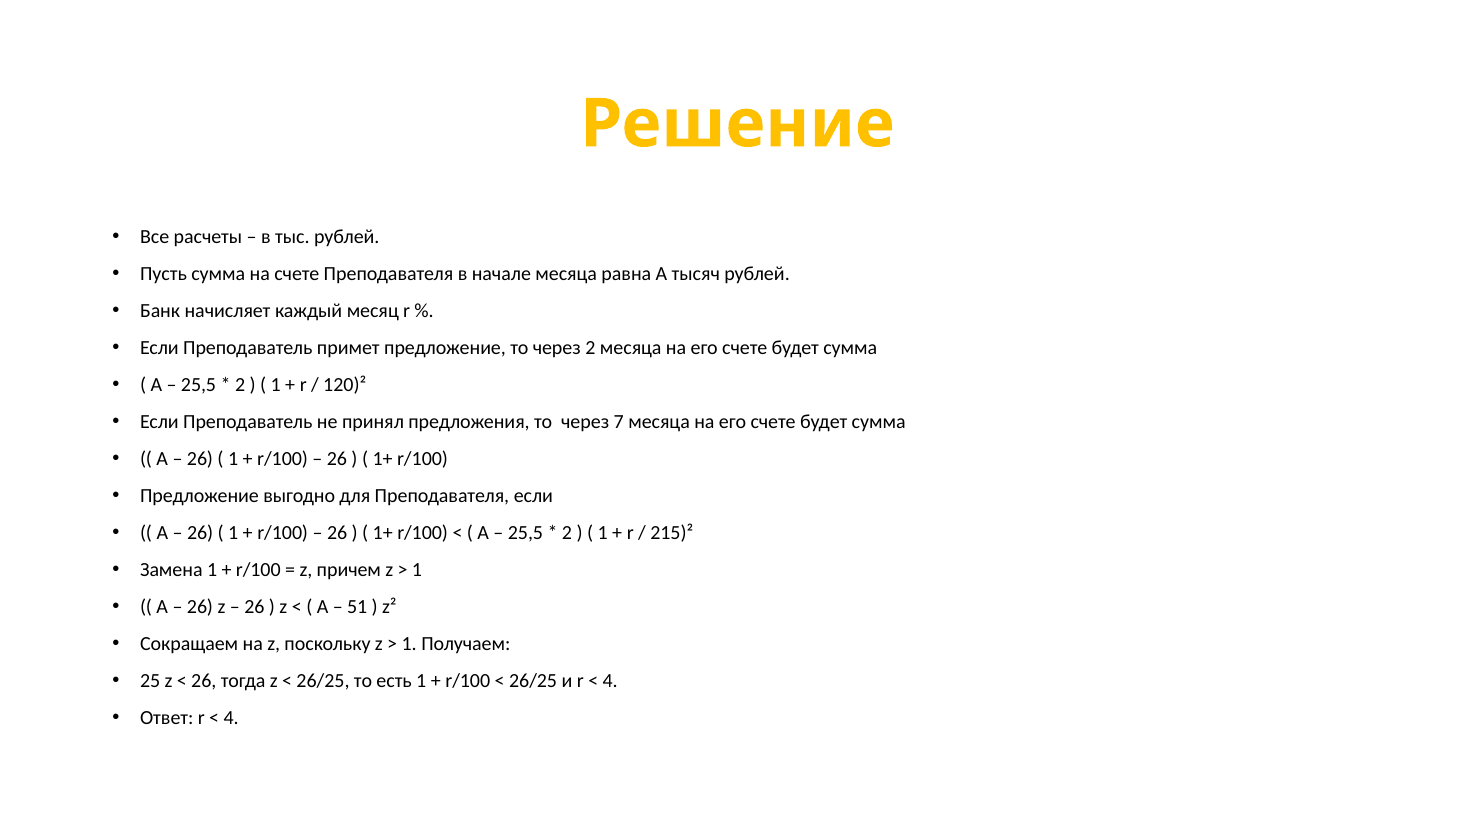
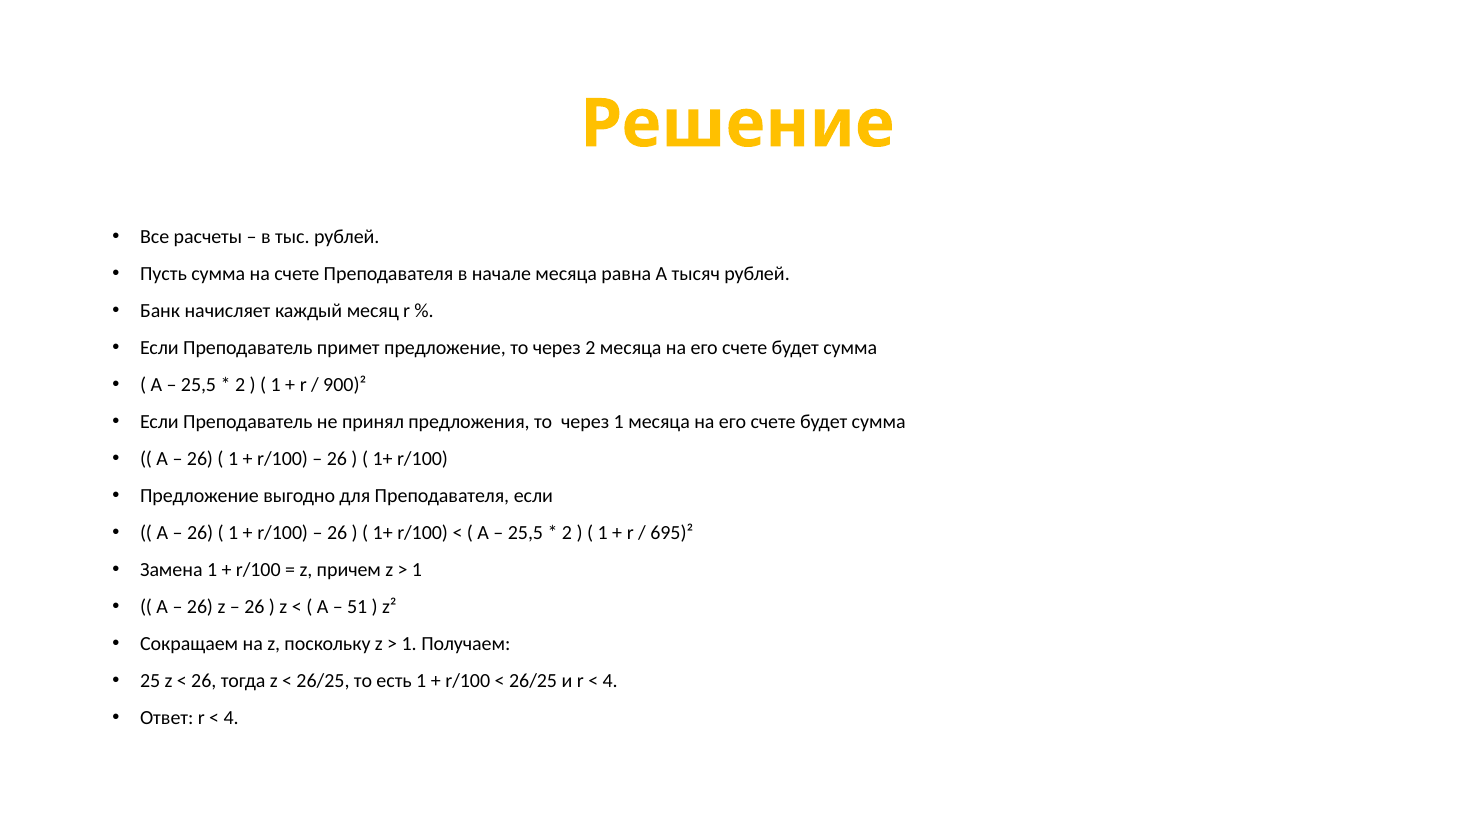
120)²: 120)² -> 900)² (345, 385)
через 7: 7 -> 1 (619, 422)
215)²: 215)² -> 695)² (672, 533)
